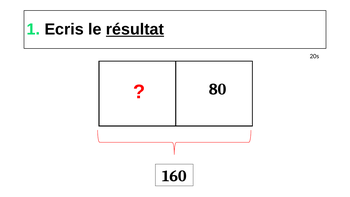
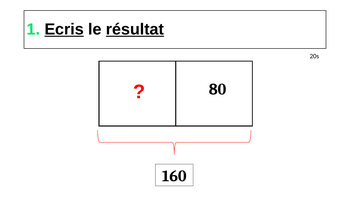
Ecris underline: none -> present (64, 29)
